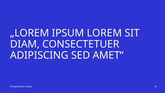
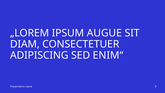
LOREM: LOREM -> AUGUE (104, 33)
AMET“: AMET“ -> ENIM“ (108, 55)
